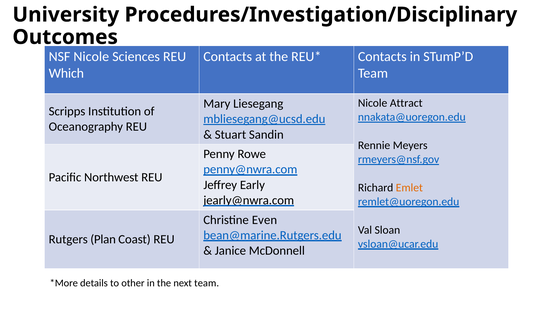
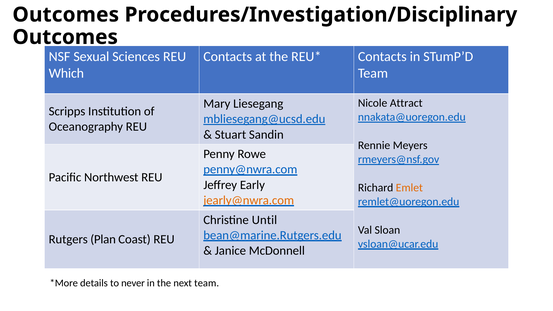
University: University -> Outcomes (66, 15)
NSF Nicole: Nicole -> Sexual (91, 57)
jearly@nwra.com colour: black -> orange (249, 200)
Even: Even -> Until (264, 220)
other: other -> never (133, 283)
